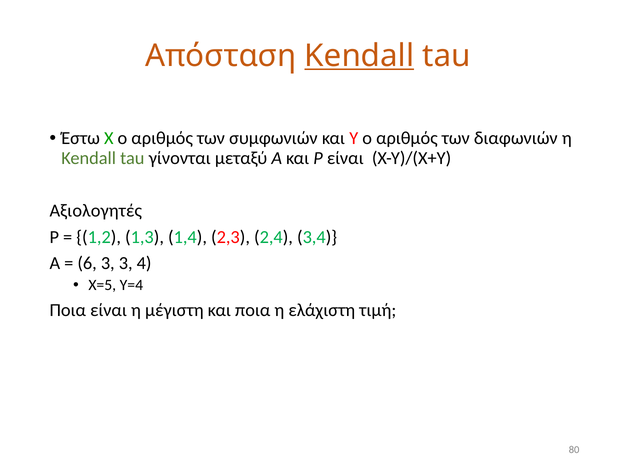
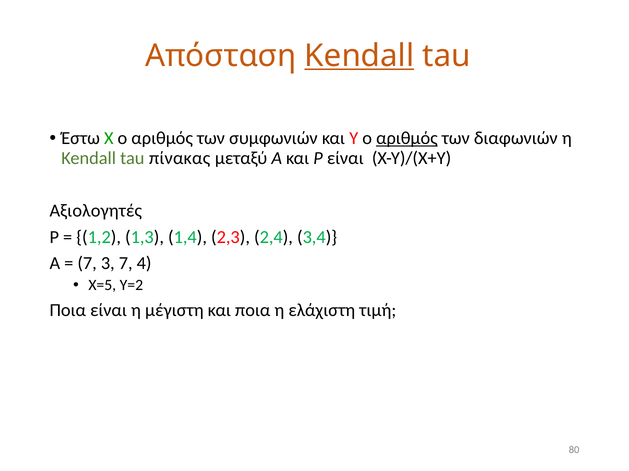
αριθμός underline: none -> present (407, 139)
γίνονται: γίνονται -> πίνακας (180, 158)
6: 6 -> 7 (87, 264)
3 3: 3 -> 7 (126, 264)
Y=4: Y=4 -> Y=2 (131, 286)
